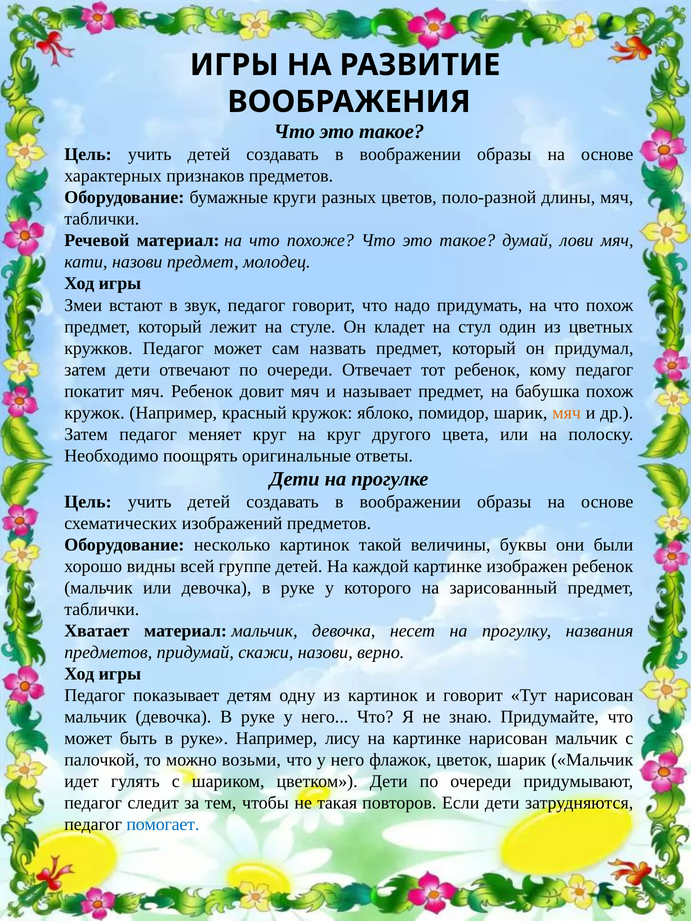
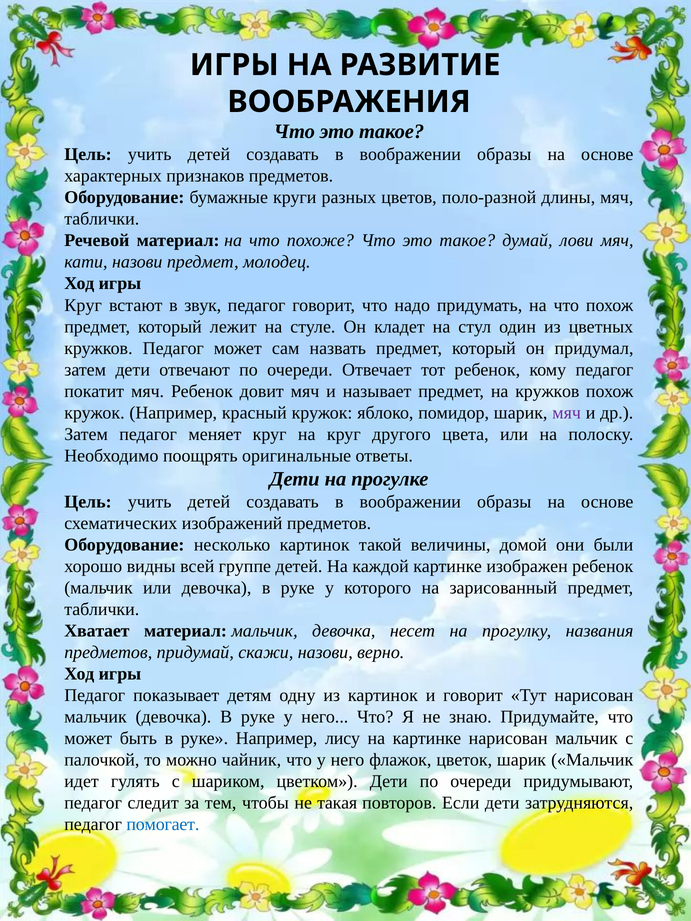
Змеи: Змеи -> Круг (83, 305)
на бабушка: бабушка -> кружков (547, 391)
мяч colour: orange -> purple (567, 413)
буквы: буквы -> домой (523, 545)
возьми: возьми -> чайник (251, 760)
